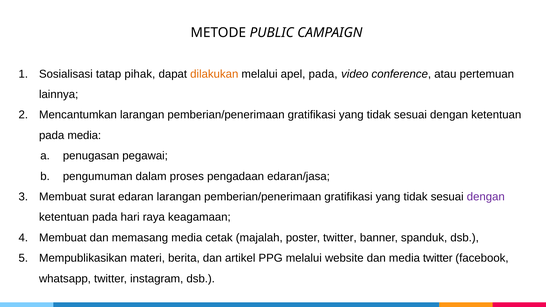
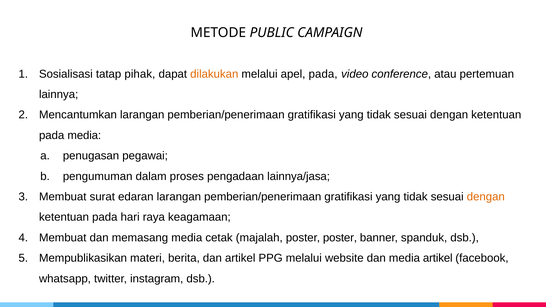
edaran/jasa: edaran/jasa -> lainnya/jasa (299, 176)
dengan colour: purple -> orange (486, 197)
poster twitter: twitter -> poster (340, 238)
media twitter: twitter -> artikel (438, 258)
